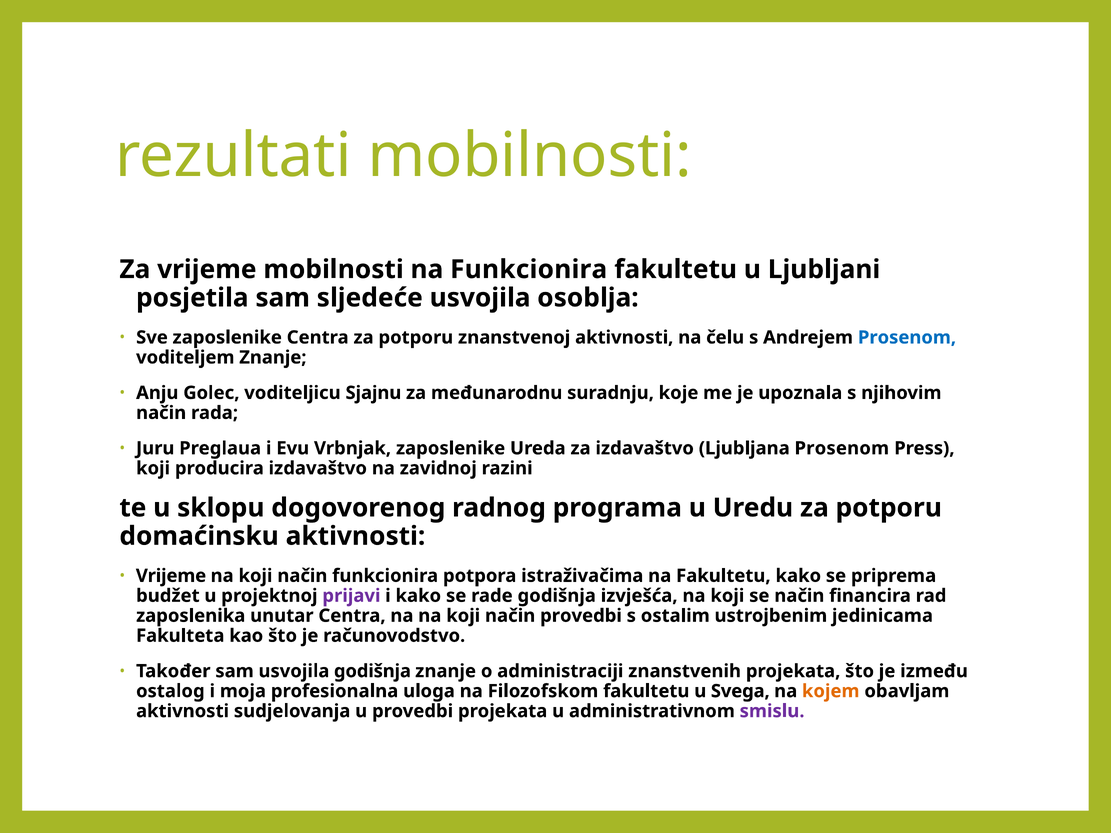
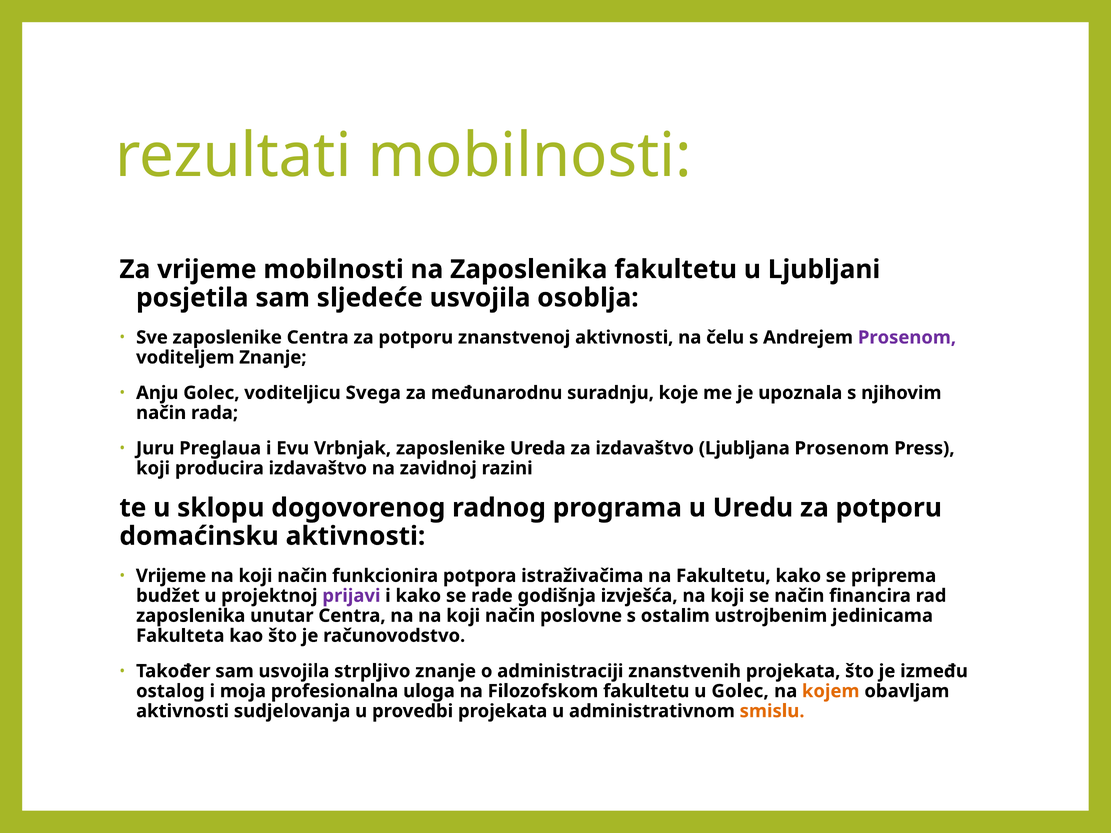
na Funkcionira: Funkcionira -> Zaposlenika (529, 270)
Prosenom colour: blue -> purple (907, 338)
Sjajnu: Sjajnu -> Svega (373, 393)
način provedbi: provedbi -> poslovne (581, 616)
usvojila godišnja: godišnja -> strpljivo (372, 671)
u Svega: Svega -> Golec (740, 691)
smislu colour: purple -> orange (772, 711)
